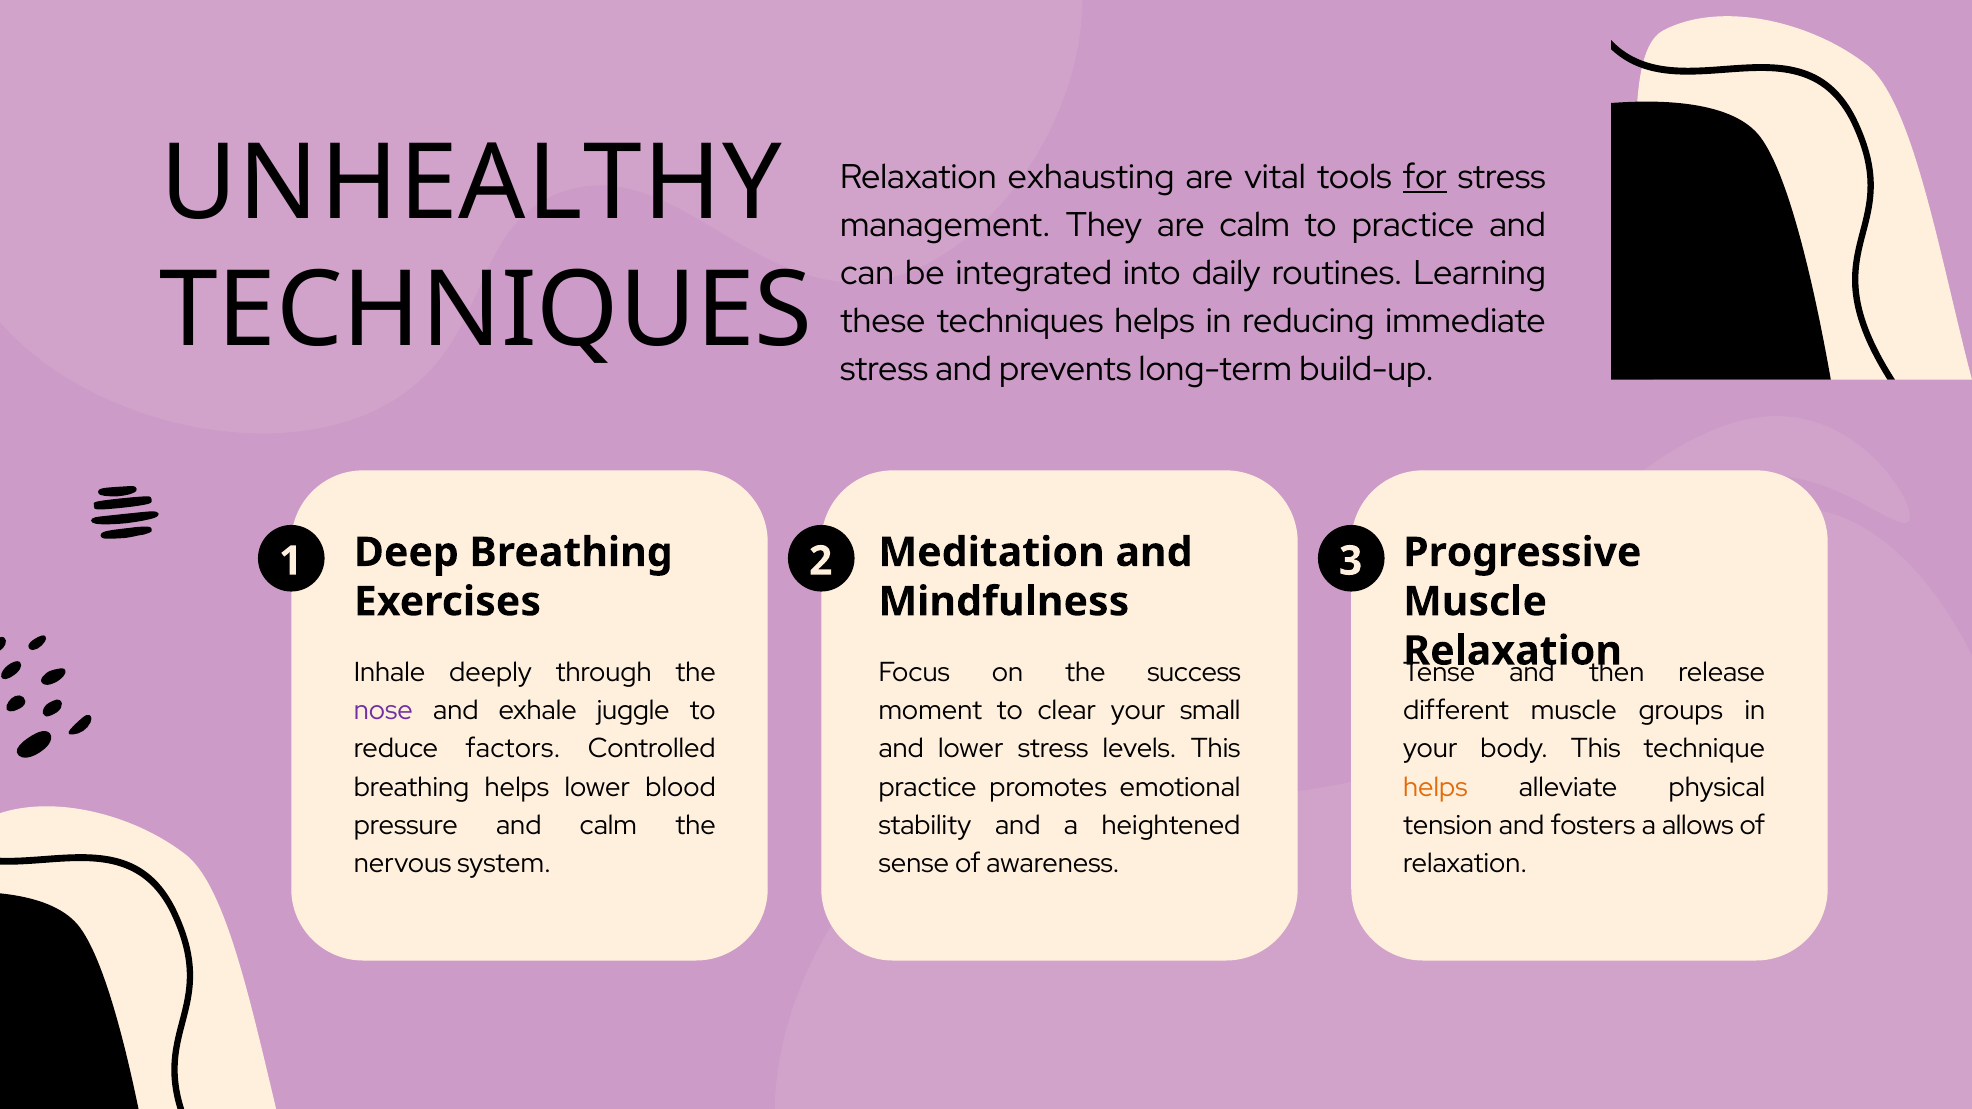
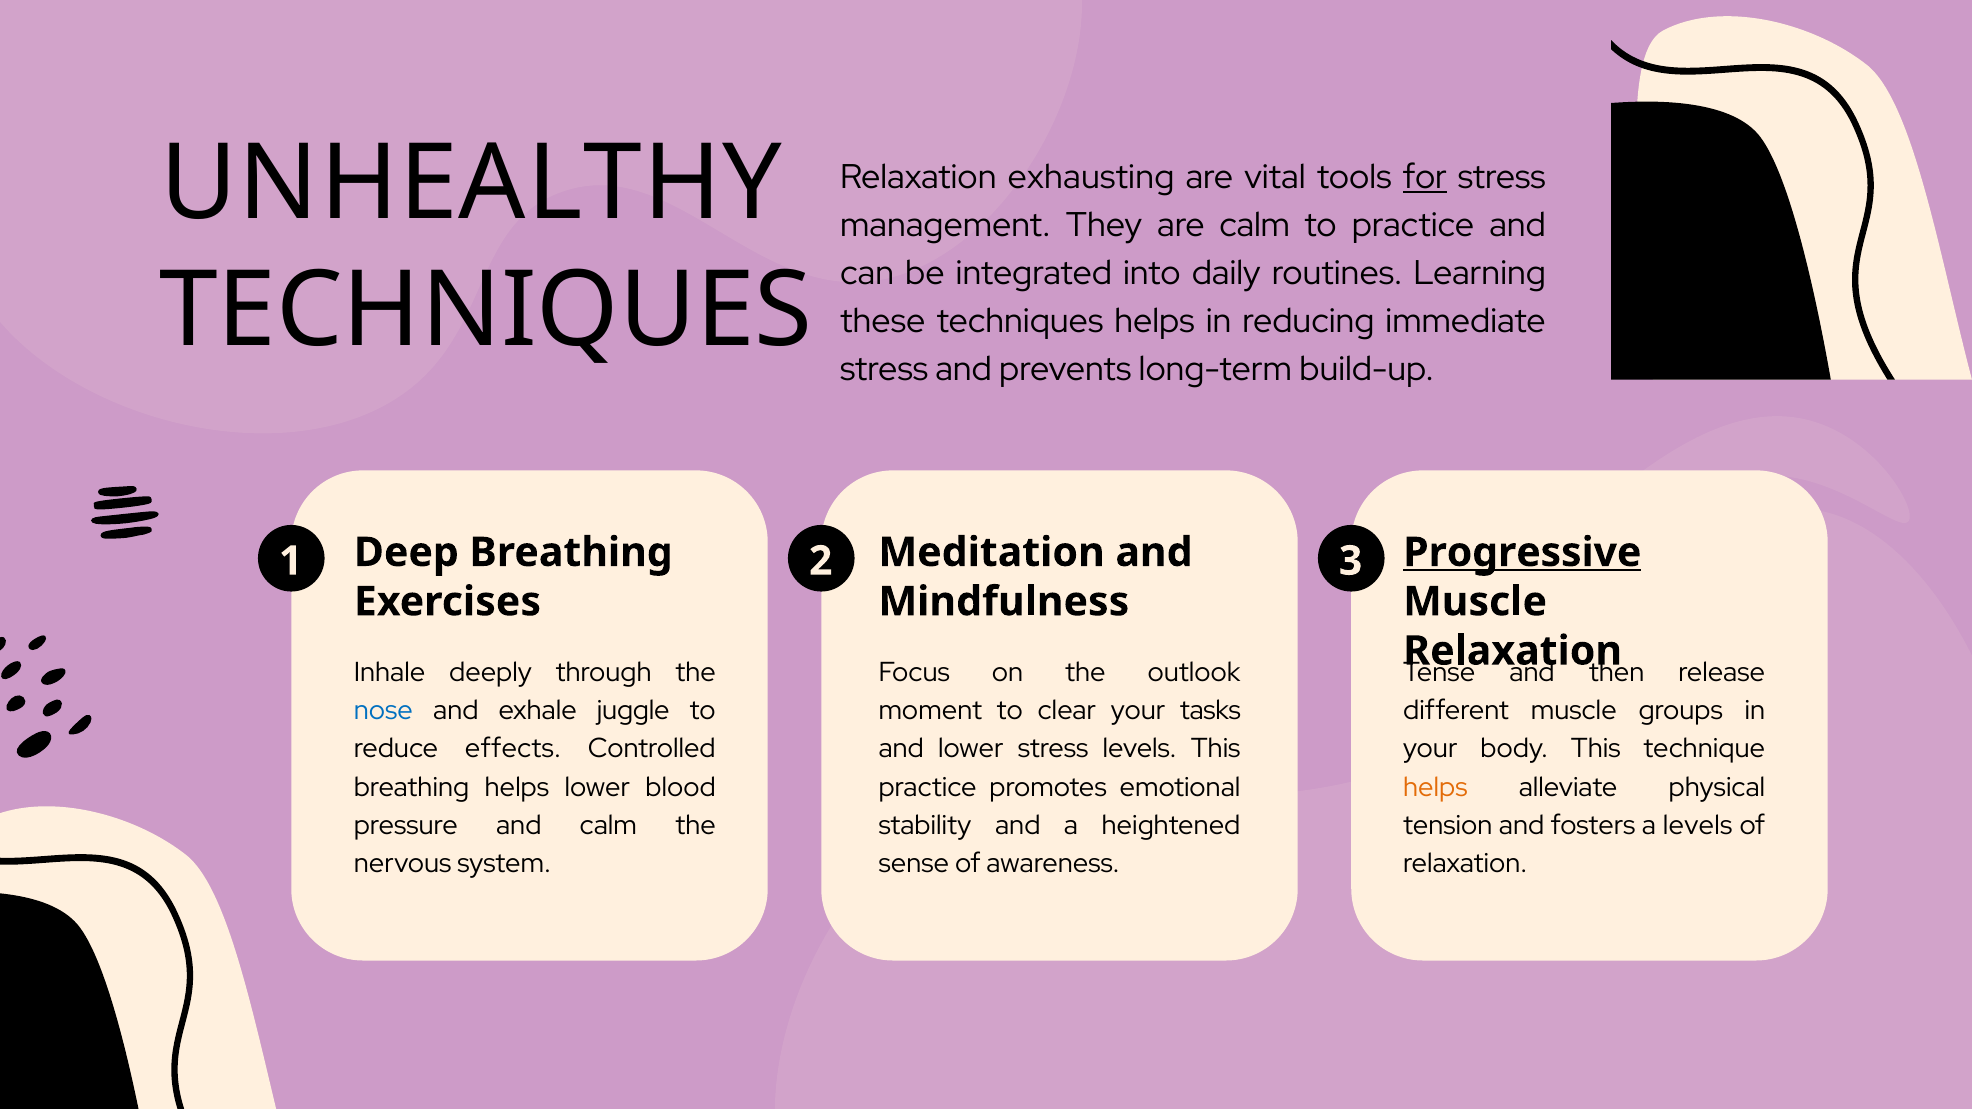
Progressive underline: none -> present (1522, 553)
success: success -> outlook (1194, 672)
nose colour: purple -> blue (383, 711)
small: small -> tasks (1210, 711)
factors: factors -> effects (513, 749)
a allows: allows -> levels (1698, 826)
